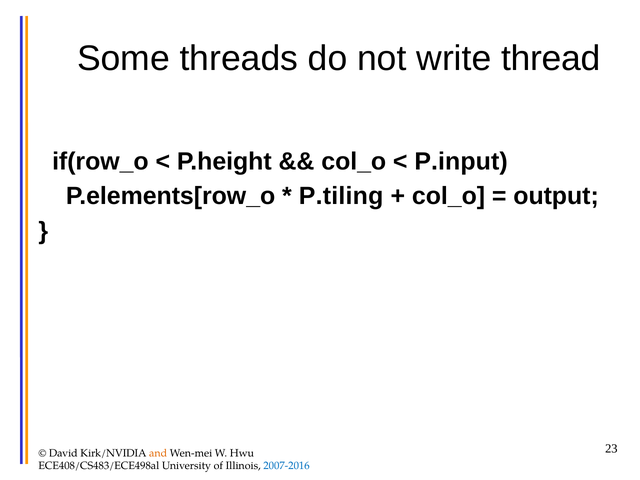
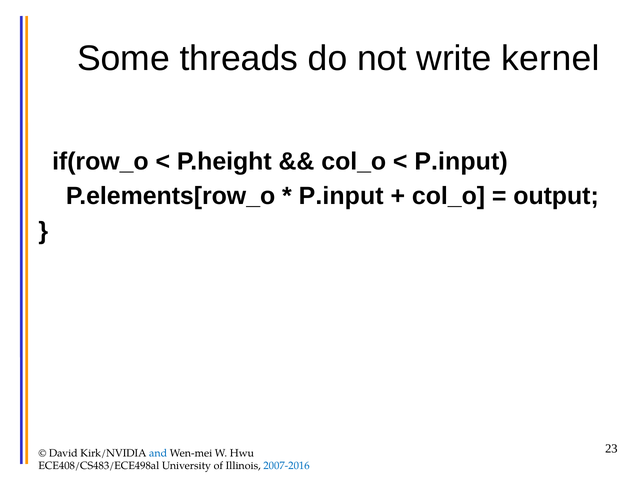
thread: thread -> kernel (550, 58)
P.tiling: P.tiling -> P.input (341, 196)
and colour: orange -> blue (158, 453)
